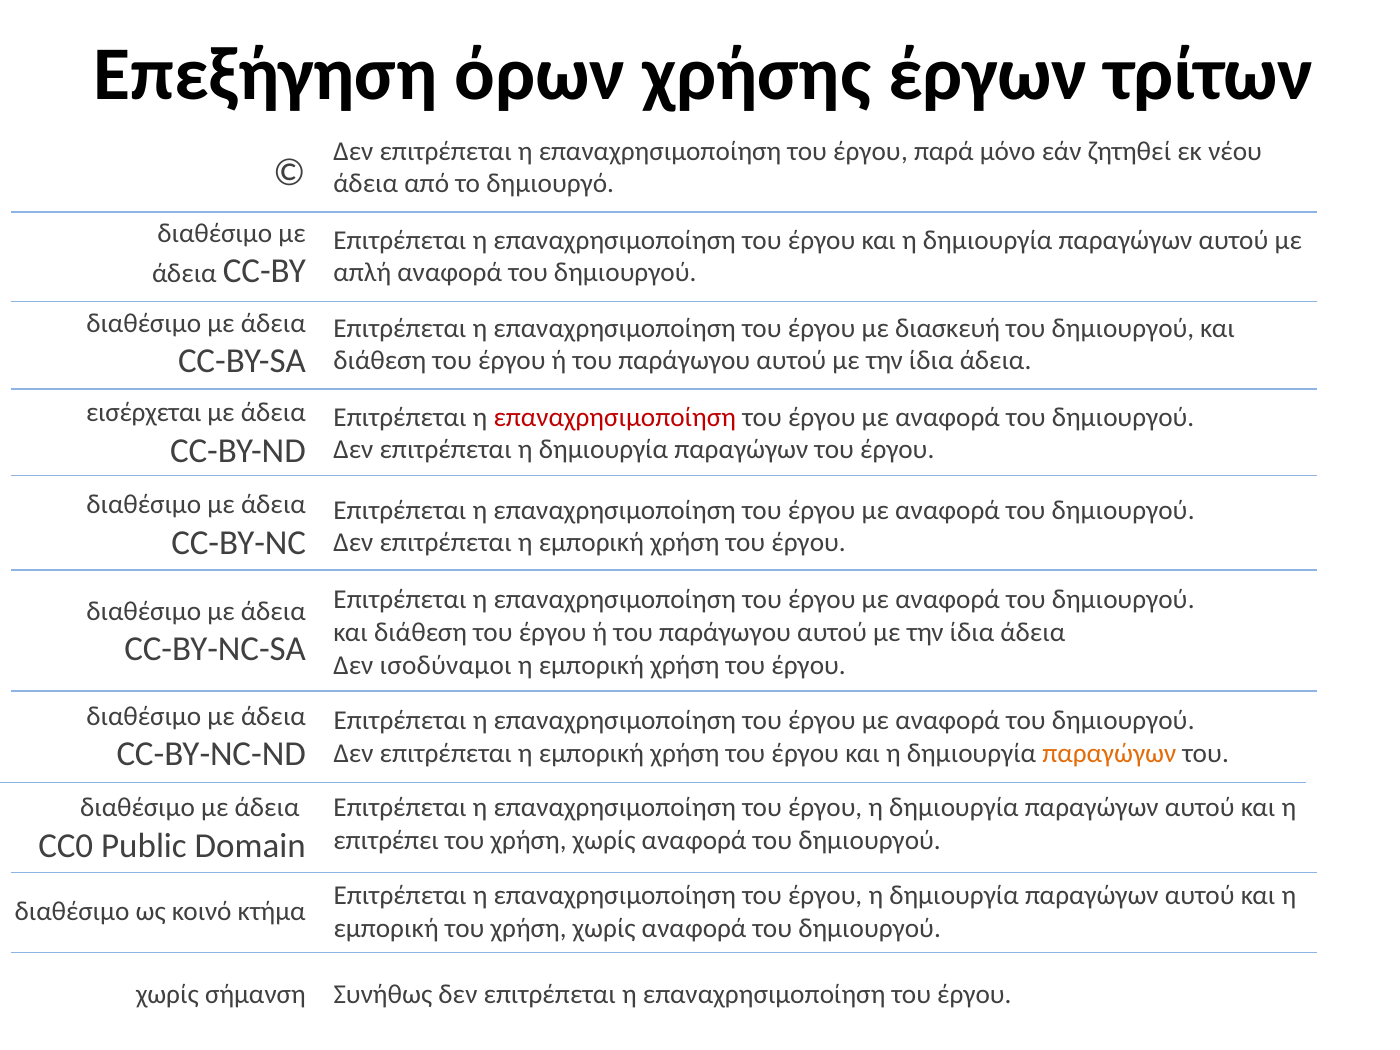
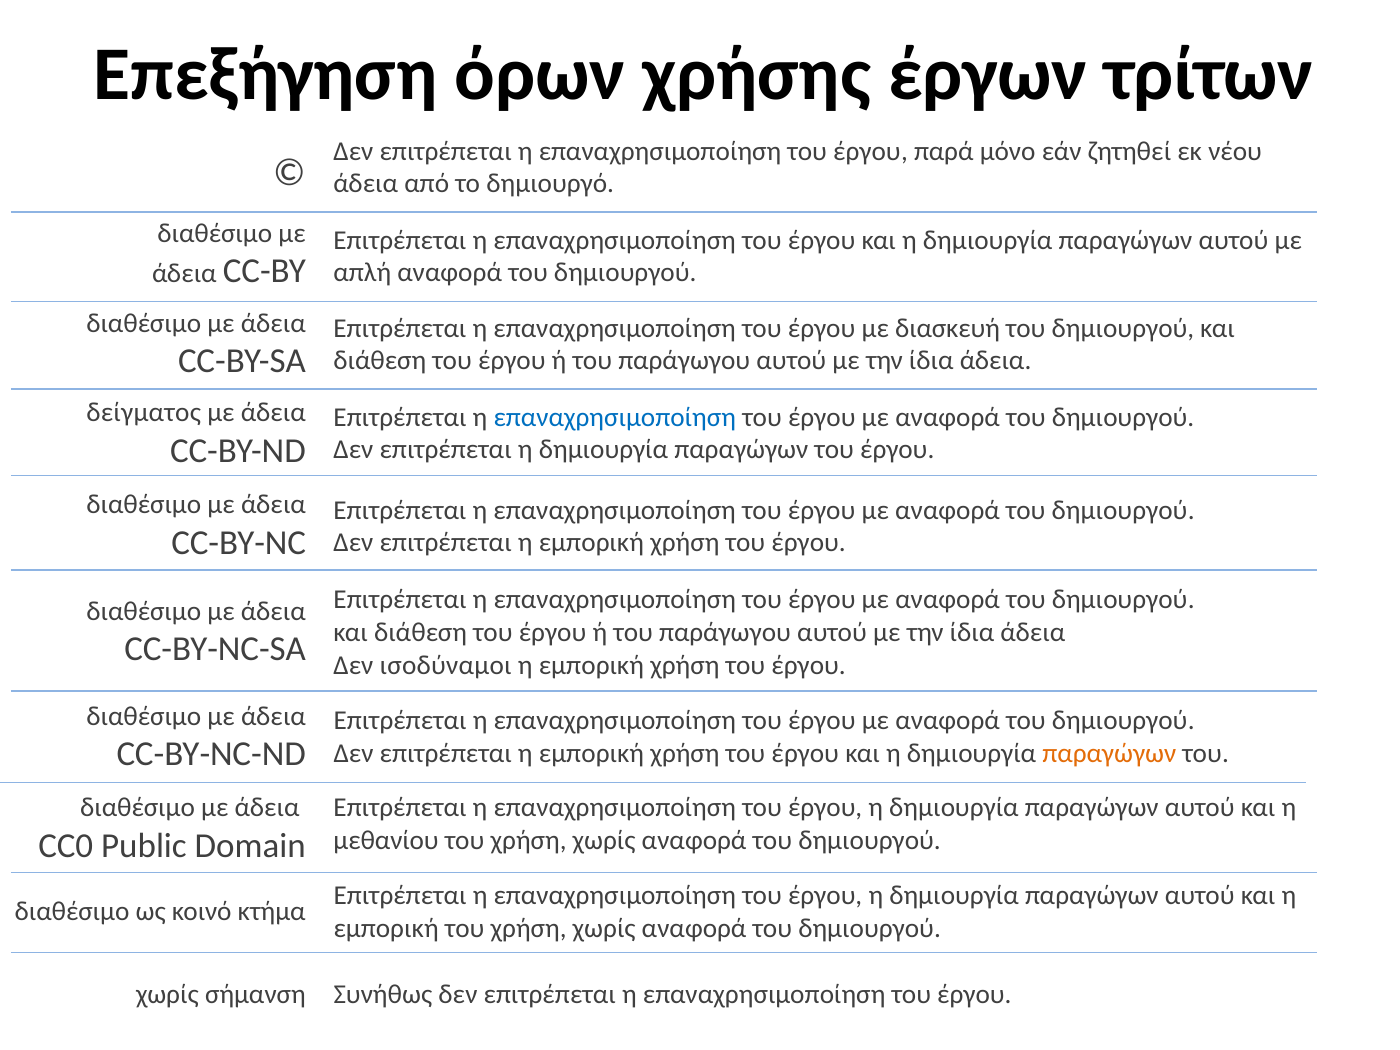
εισέρχεται: εισέρχεται -> δείγματος (144, 413)
επαναχρησιμοποίηση colour: red -> blue (615, 417)
επιτρέπει: επιτρέπει -> μεθανίου (386, 840)
